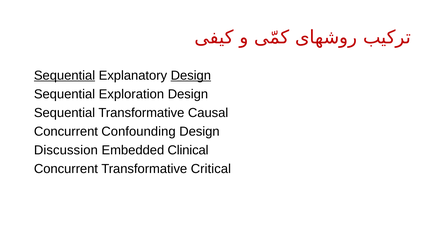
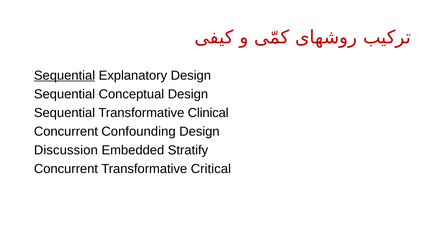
Design underline: present -> none (191, 75)
Exploration: Exploration -> Conceptual (131, 94)
Causal: Causal -> Clinical (208, 113)
Clinical: Clinical -> Stratify (188, 150)
